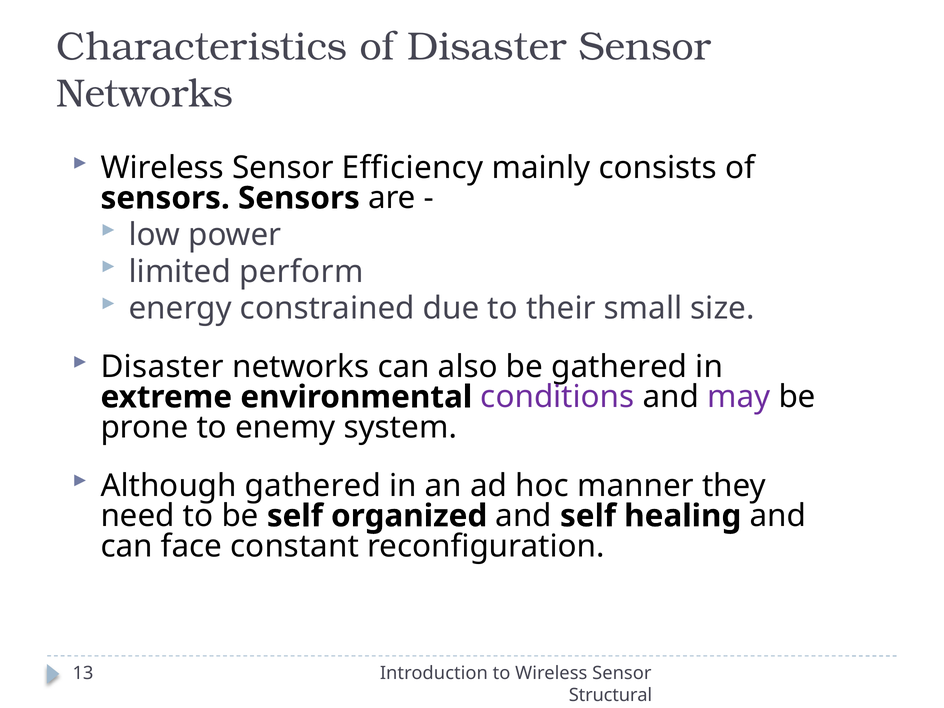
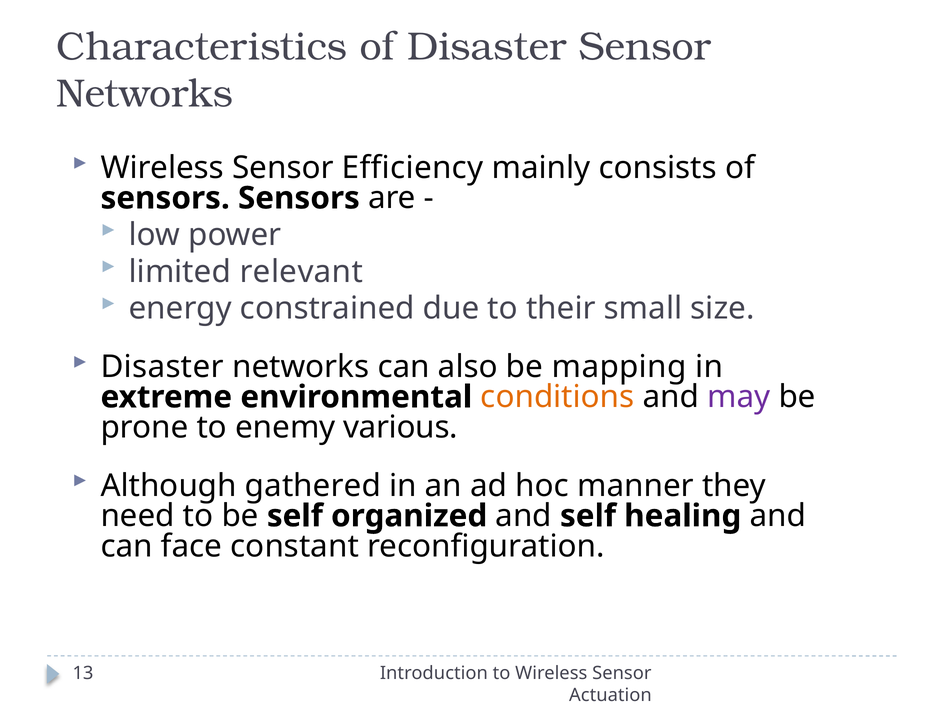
perform: perform -> relevant (301, 272)
be gathered: gathered -> mapping (619, 367)
conditions colour: purple -> orange (557, 397)
system: system -> various (401, 427)
Structural: Structural -> Actuation (610, 695)
